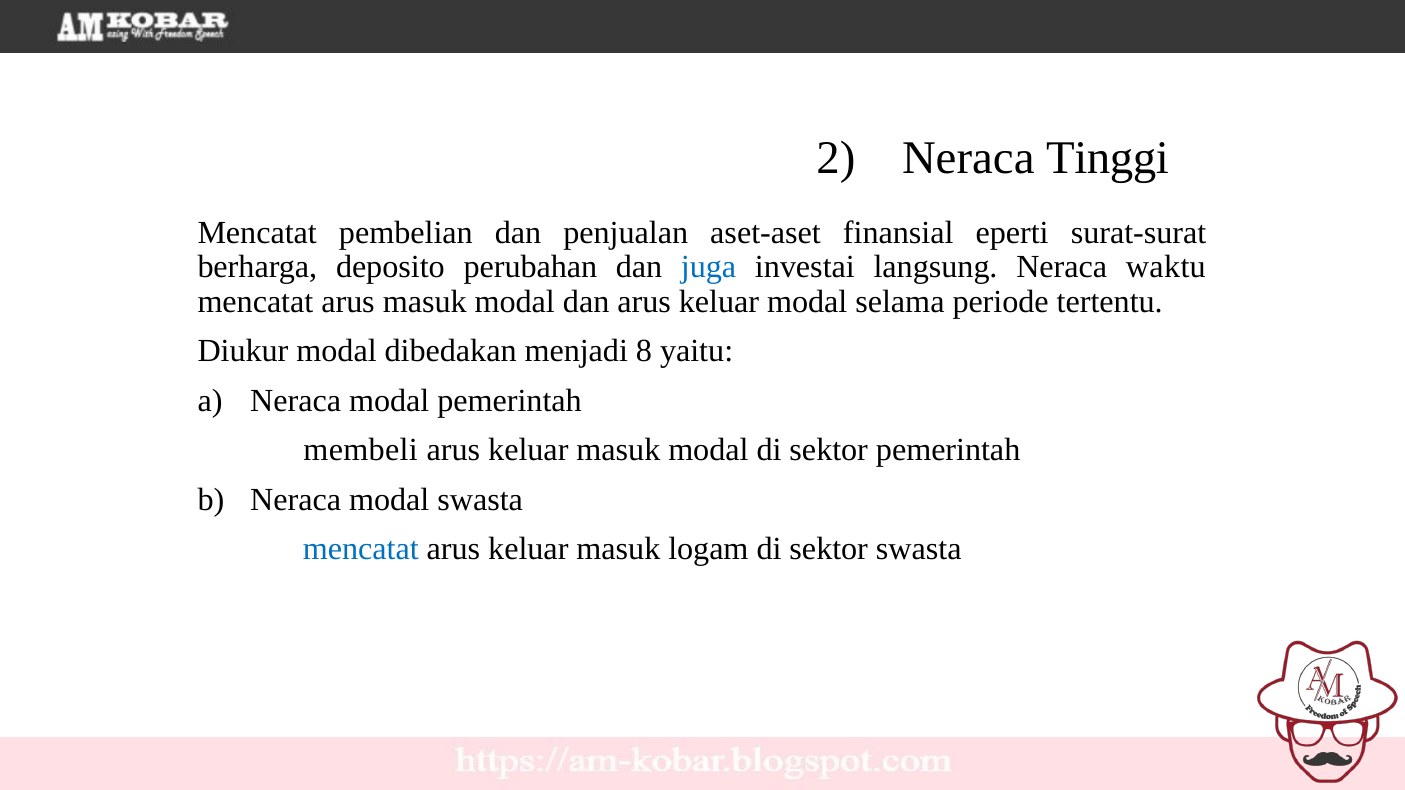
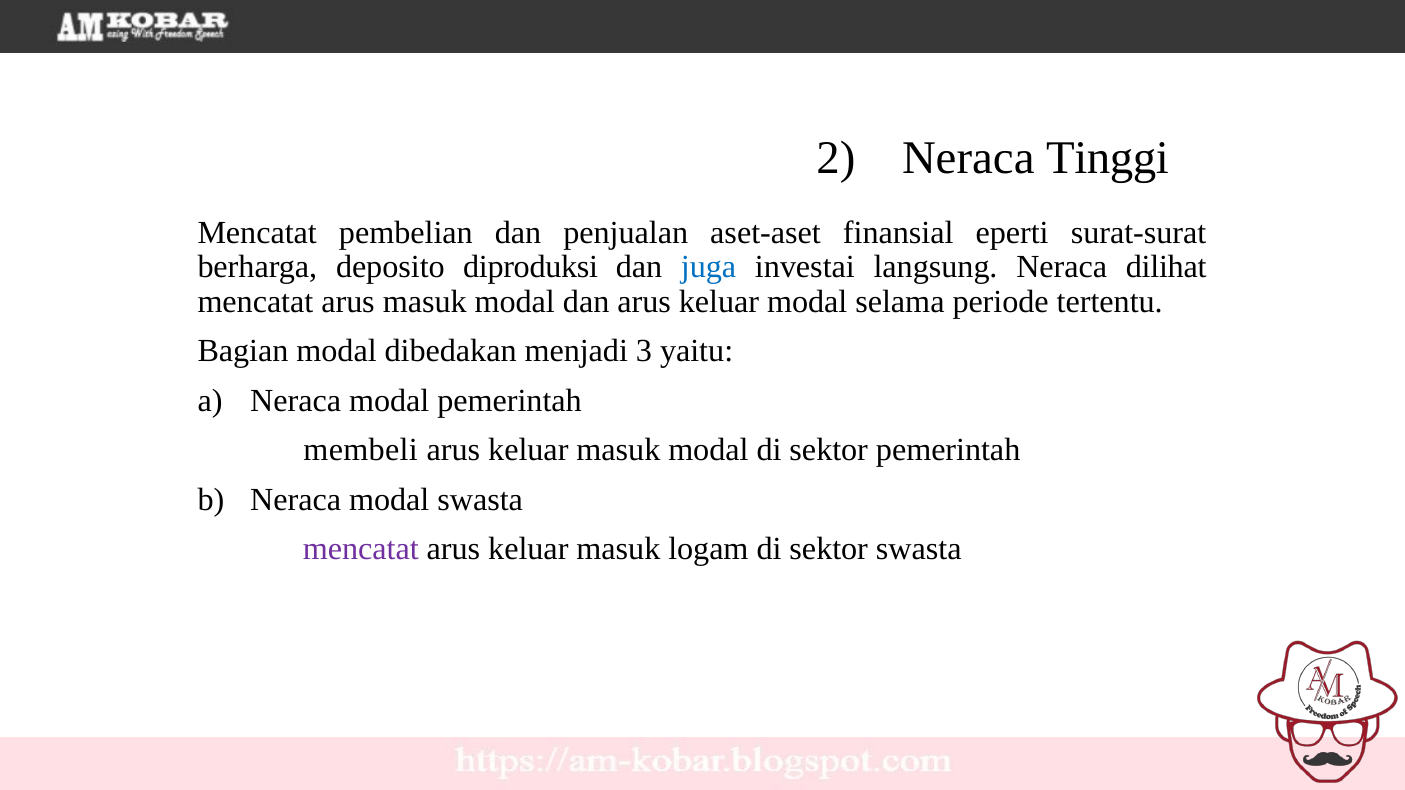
perubahan: perubahan -> diproduksi (531, 267)
waktu: waktu -> dilihat (1166, 267)
Diukur: Diukur -> Bagian (243, 351)
8: 8 -> 3 (644, 351)
mencatat colour: blue -> purple (361, 549)
